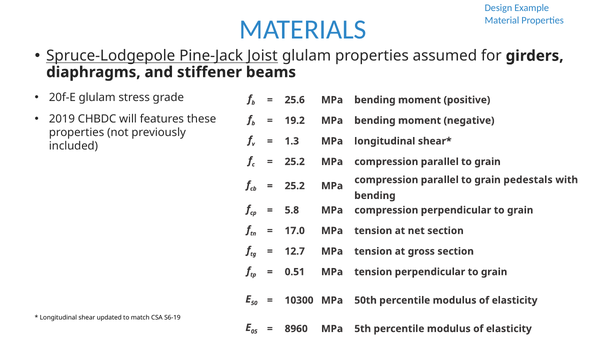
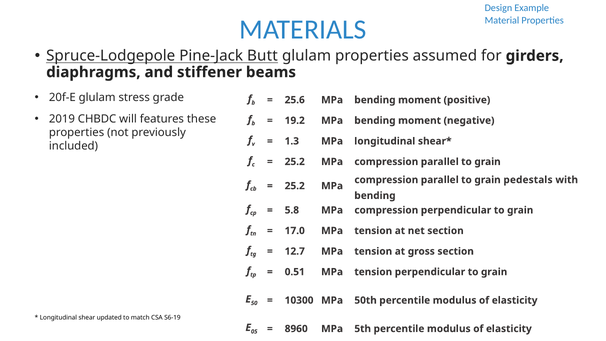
Joist: Joist -> Butt (262, 56)
